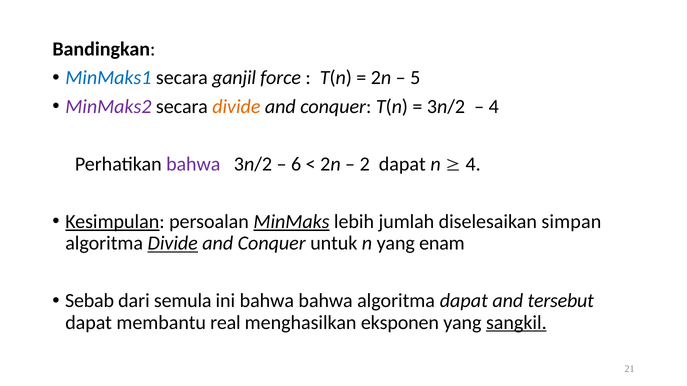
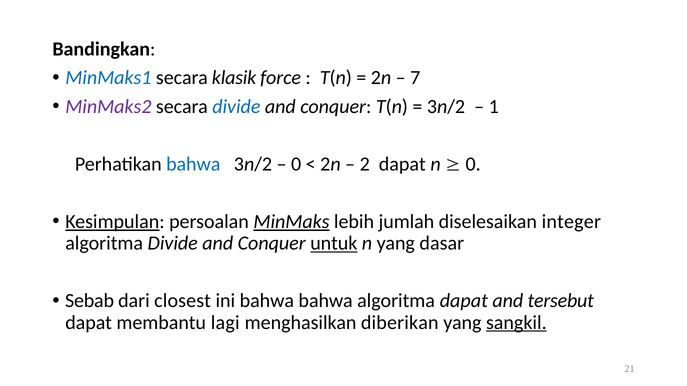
ganjil: ganjil -> klasik (234, 78)
5: 5 -> 7 (415, 78)
divide colour: orange -> blue (236, 107)
4: 4 -> 1 (494, 107)
bahwa colour: purple -> blue (193, 164)
6: 6 -> 0 (296, 164)
4: 4 -> 0 (473, 164)
simpan: simpan -> integer (571, 222)
Divide underline: present -> none (173, 244)
untuk underline: none -> present (334, 244)
enam: enam -> dasar (442, 244)
semula: semula -> closest (183, 301)
real: real -> lagi (225, 323)
eksponen: eksponen -> diberikan (400, 323)
